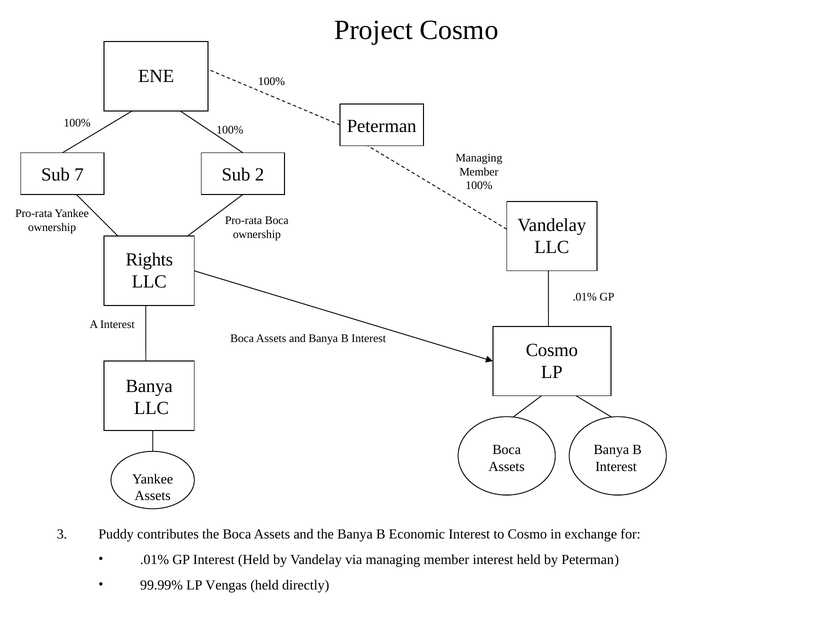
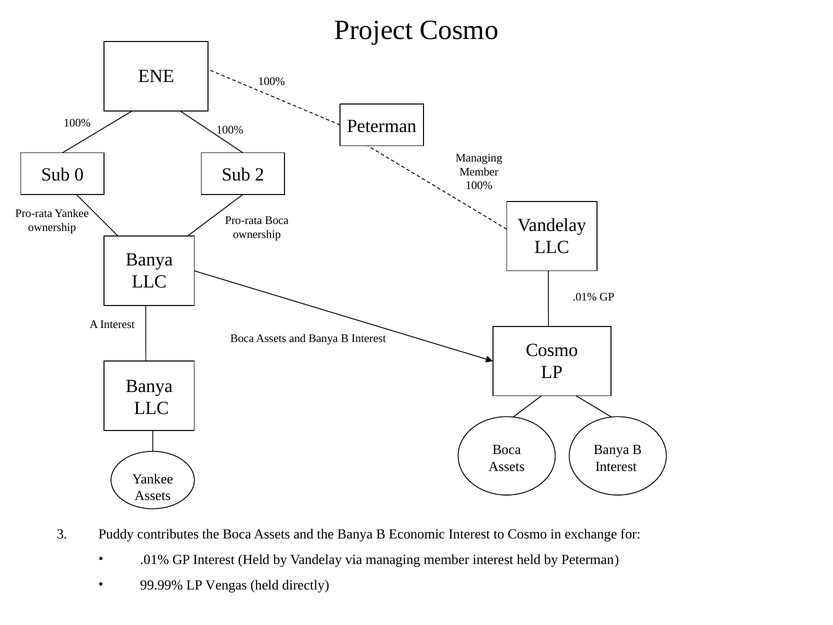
7: 7 -> 0 (79, 175)
Rights: Rights -> Banya (149, 260)
